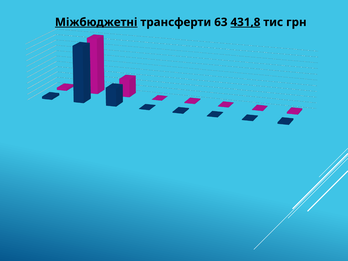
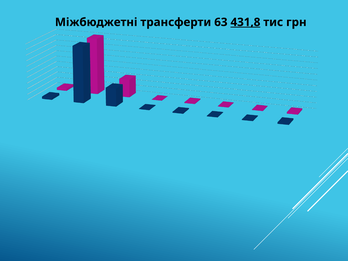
Міжбюджетні underline: present -> none (96, 22)
